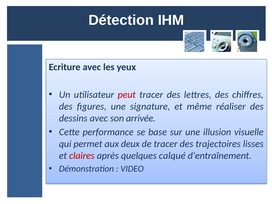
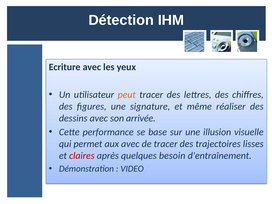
peut colour: red -> orange (127, 95)
aux deux: deux -> avec (130, 144)
calqué: calqué -> besoin (172, 156)
